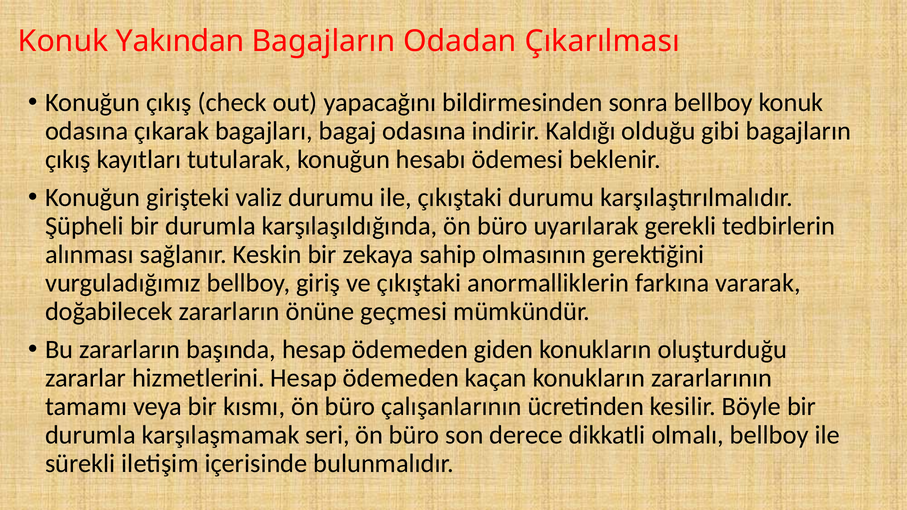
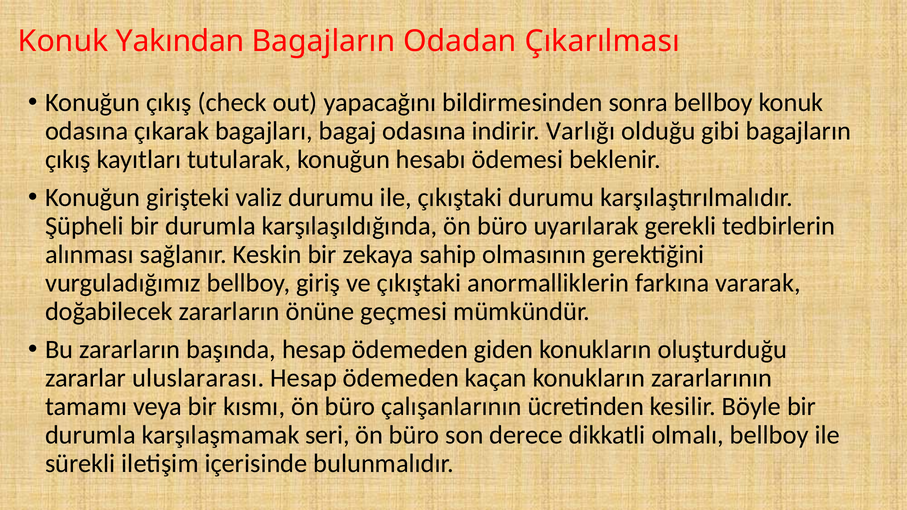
Kaldığı: Kaldığı -> Varlığı (581, 131)
hizmetlerini: hizmetlerini -> uluslararası (198, 378)
